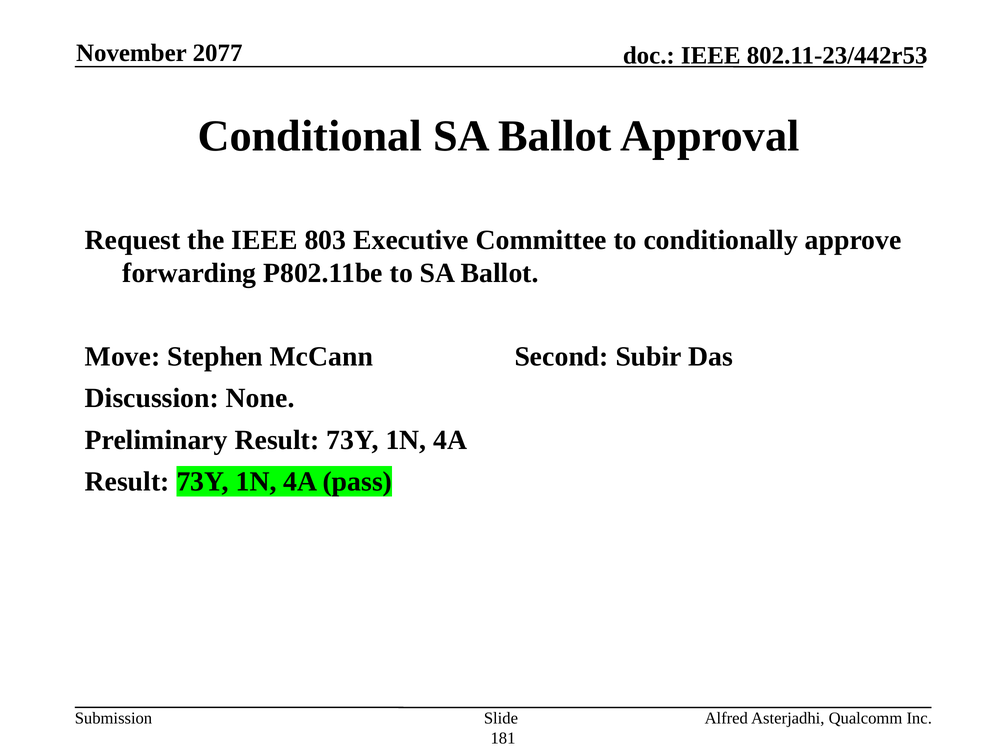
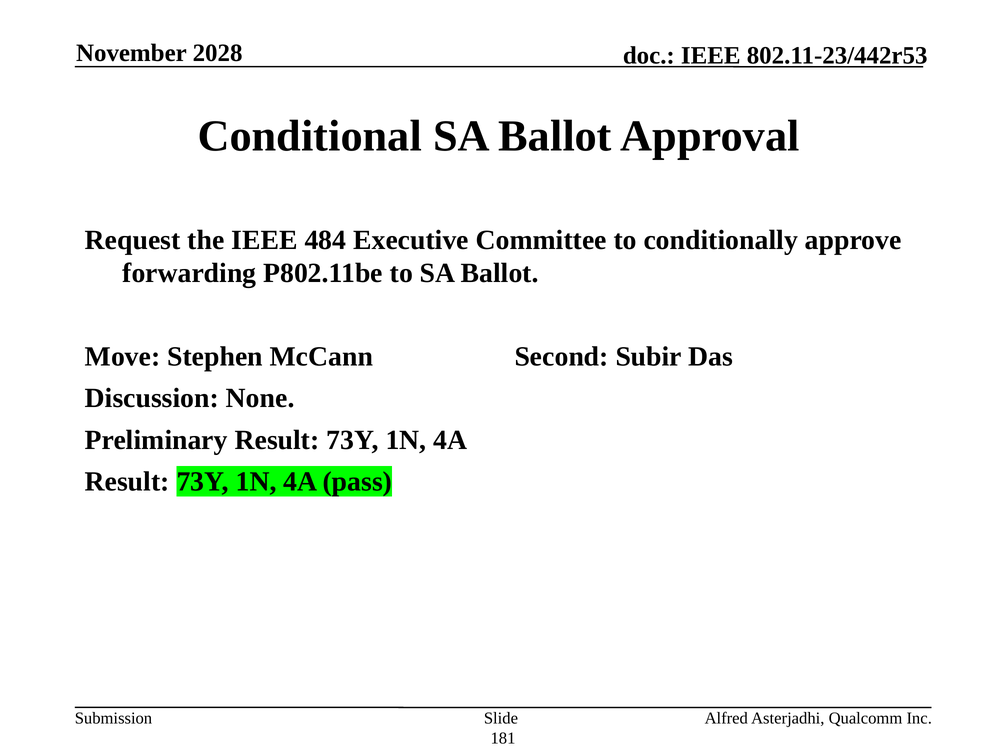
2077: 2077 -> 2028 (218, 53)
803: 803 -> 484 (325, 240)
